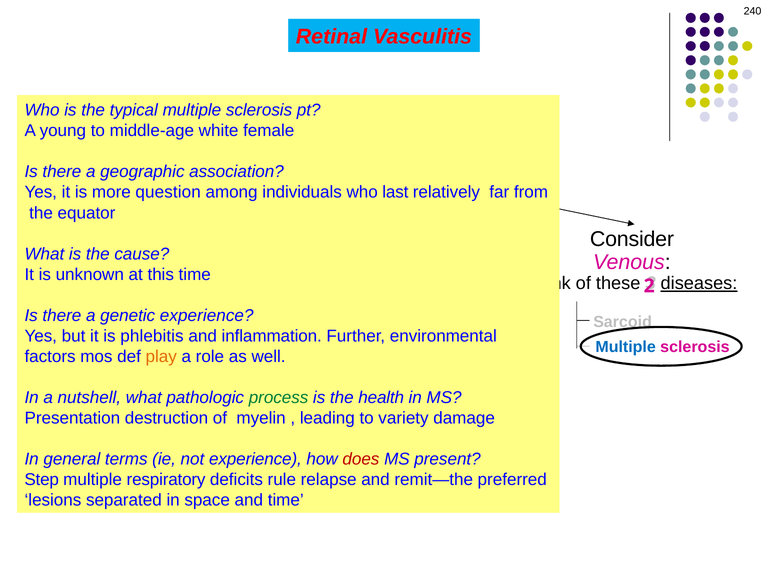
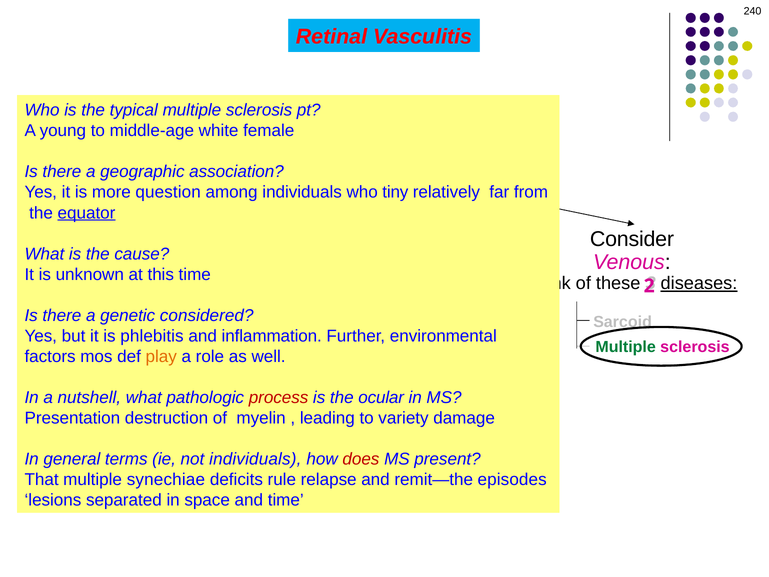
last: last -> tiny (395, 192)
equator underline: none -> present (87, 213)
genetic experience: experience -> considered (207, 315)
Multiple colour: blue -> green (626, 347)
process colour: green -> red (279, 397)
health: health -> ocular (381, 397)
not experience: experience -> individuals (255, 459)
Step: Step -> That (42, 479)
respiratory: respiratory -> synechiae (166, 479)
preferred: preferred -> episodes (512, 479)
